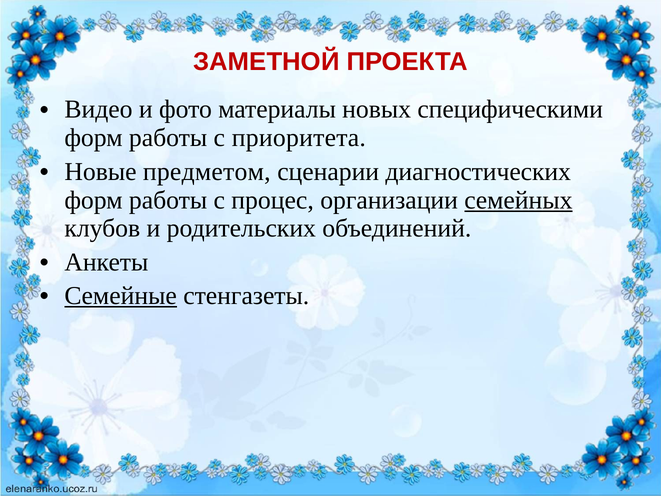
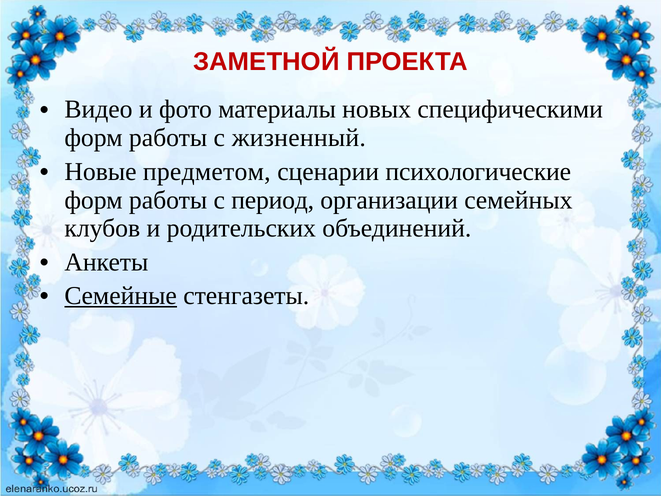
приоритета: приоритета -> жизненный (299, 138)
диагностических: диагностических -> психологические (478, 171)
процес: процес -> период (273, 200)
семейных underline: present -> none (518, 200)
